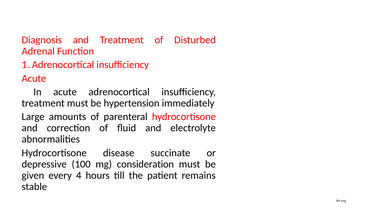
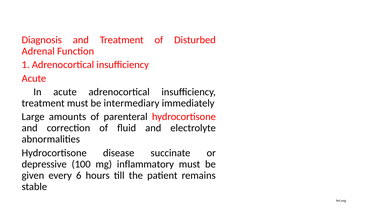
hypertension: hypertension -> intermediary (131, 103)
consideration: consideration -> inflammatory (145, 164)
4: 4 -> 6 (79, 175)
